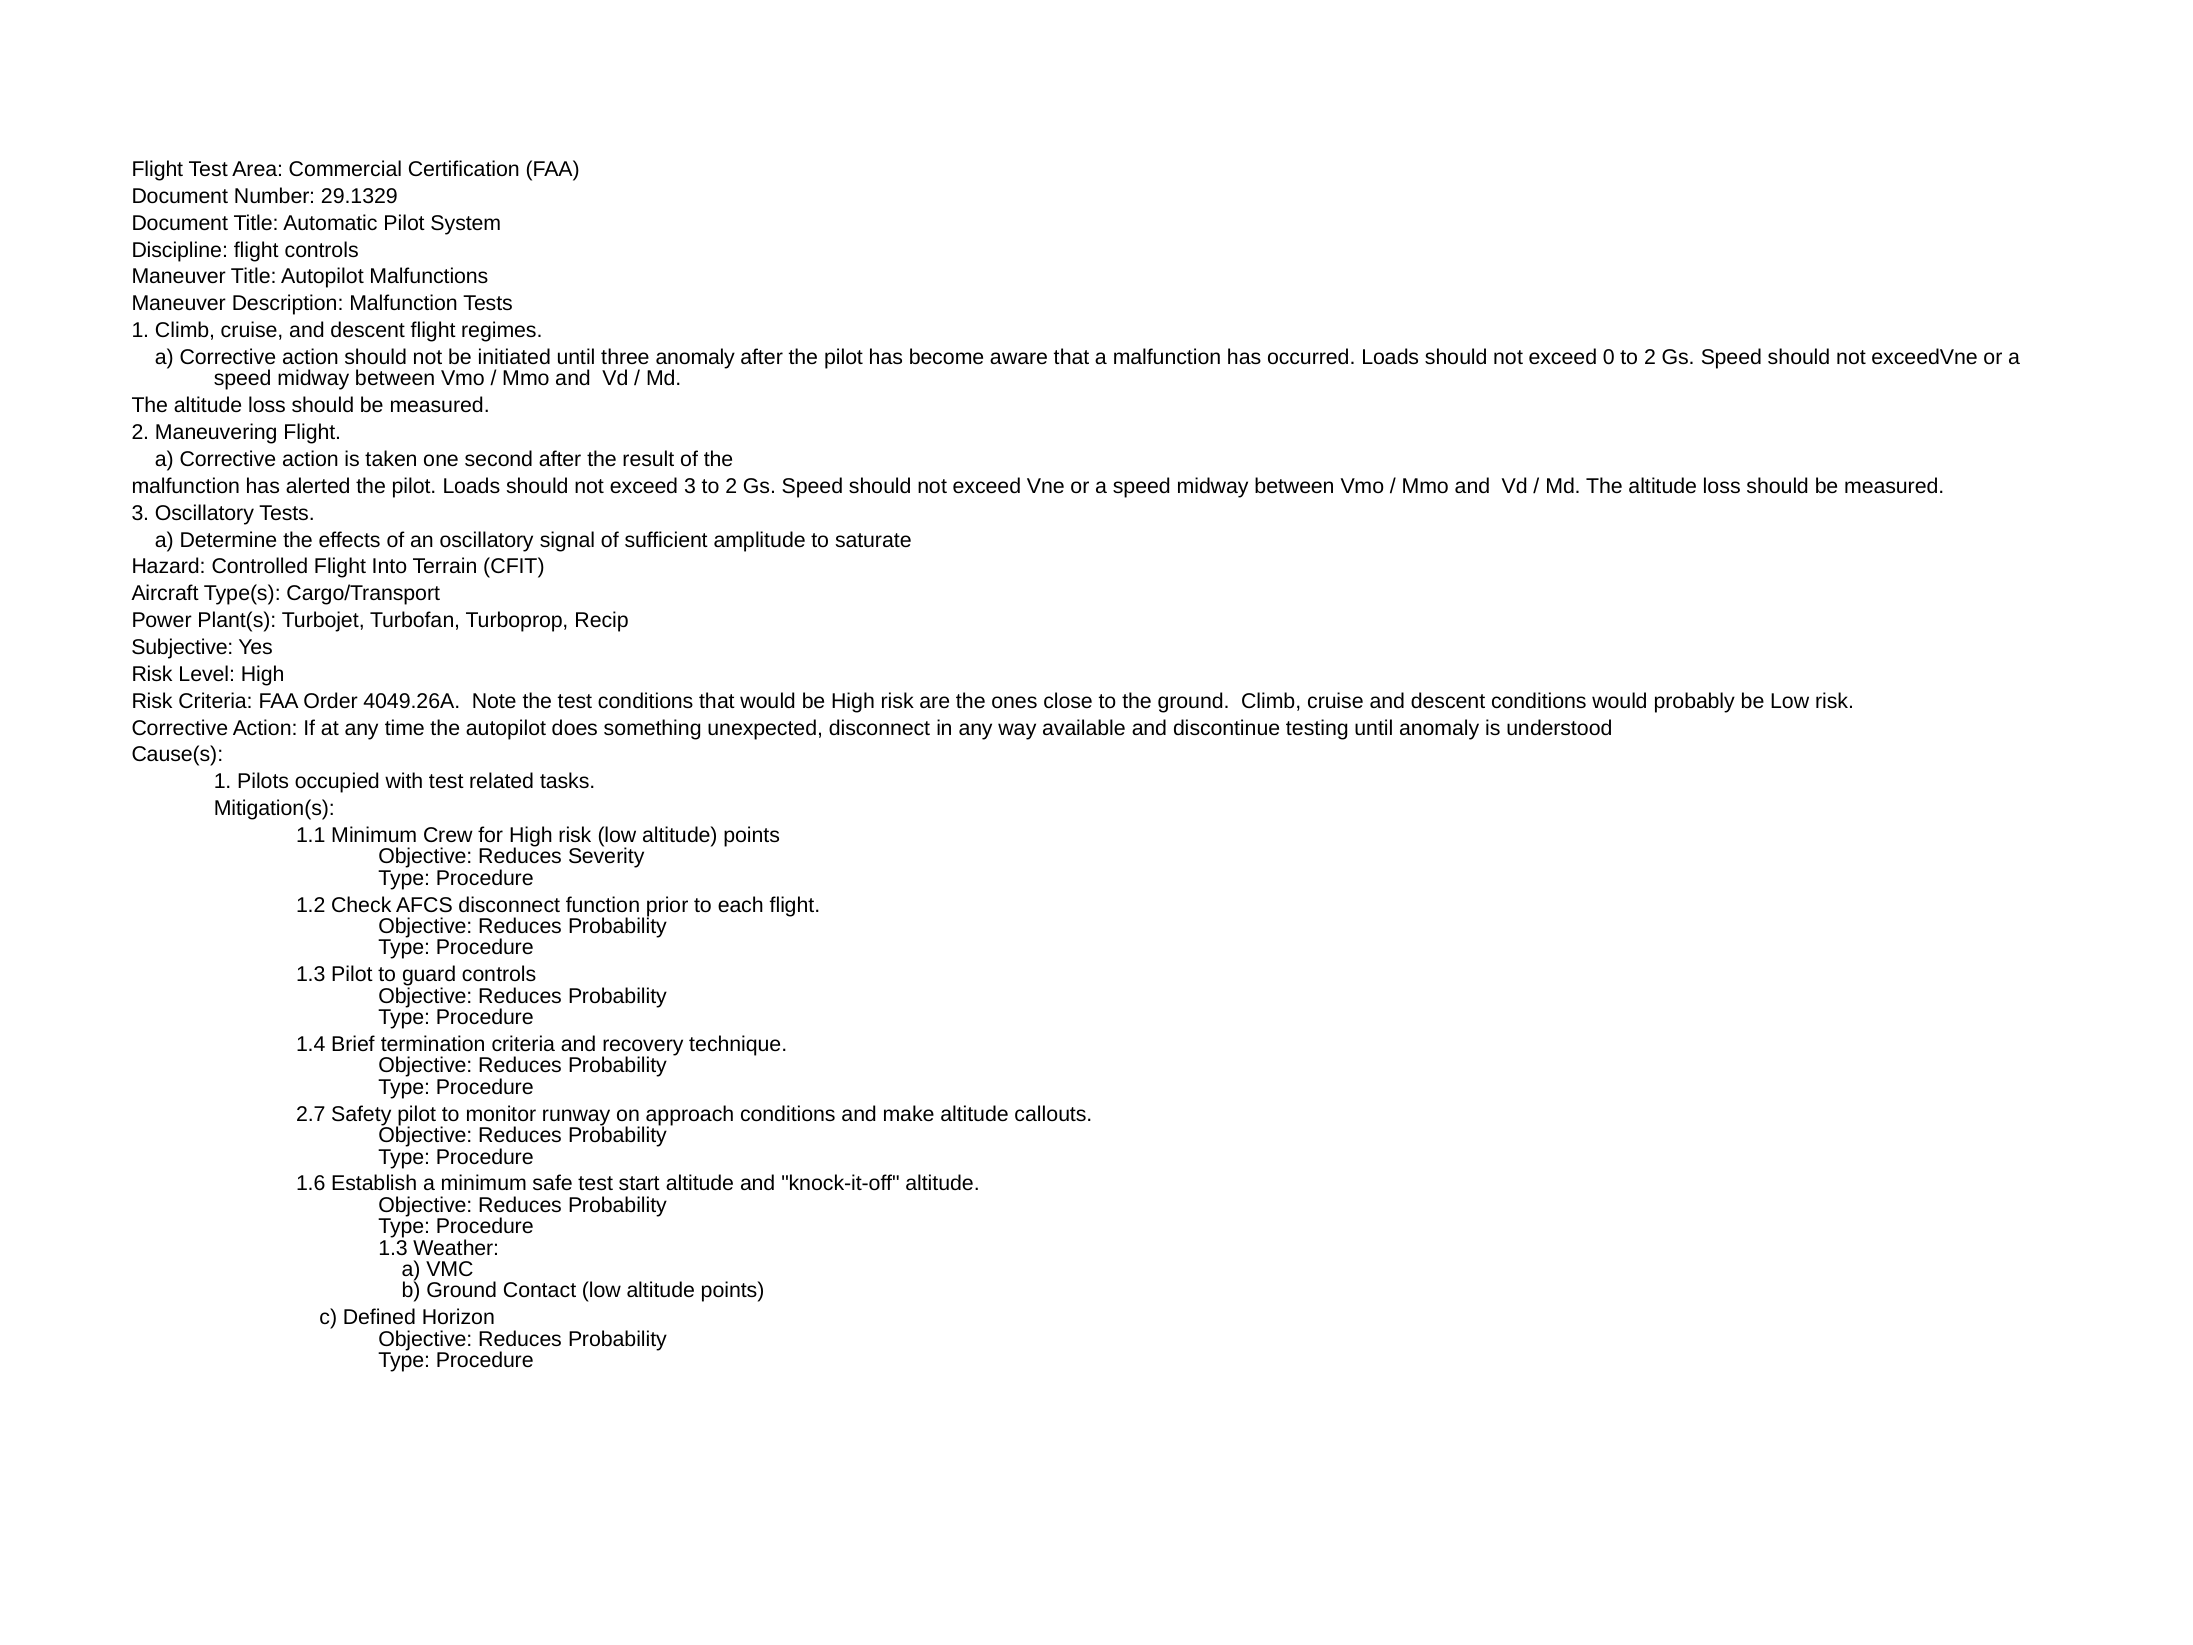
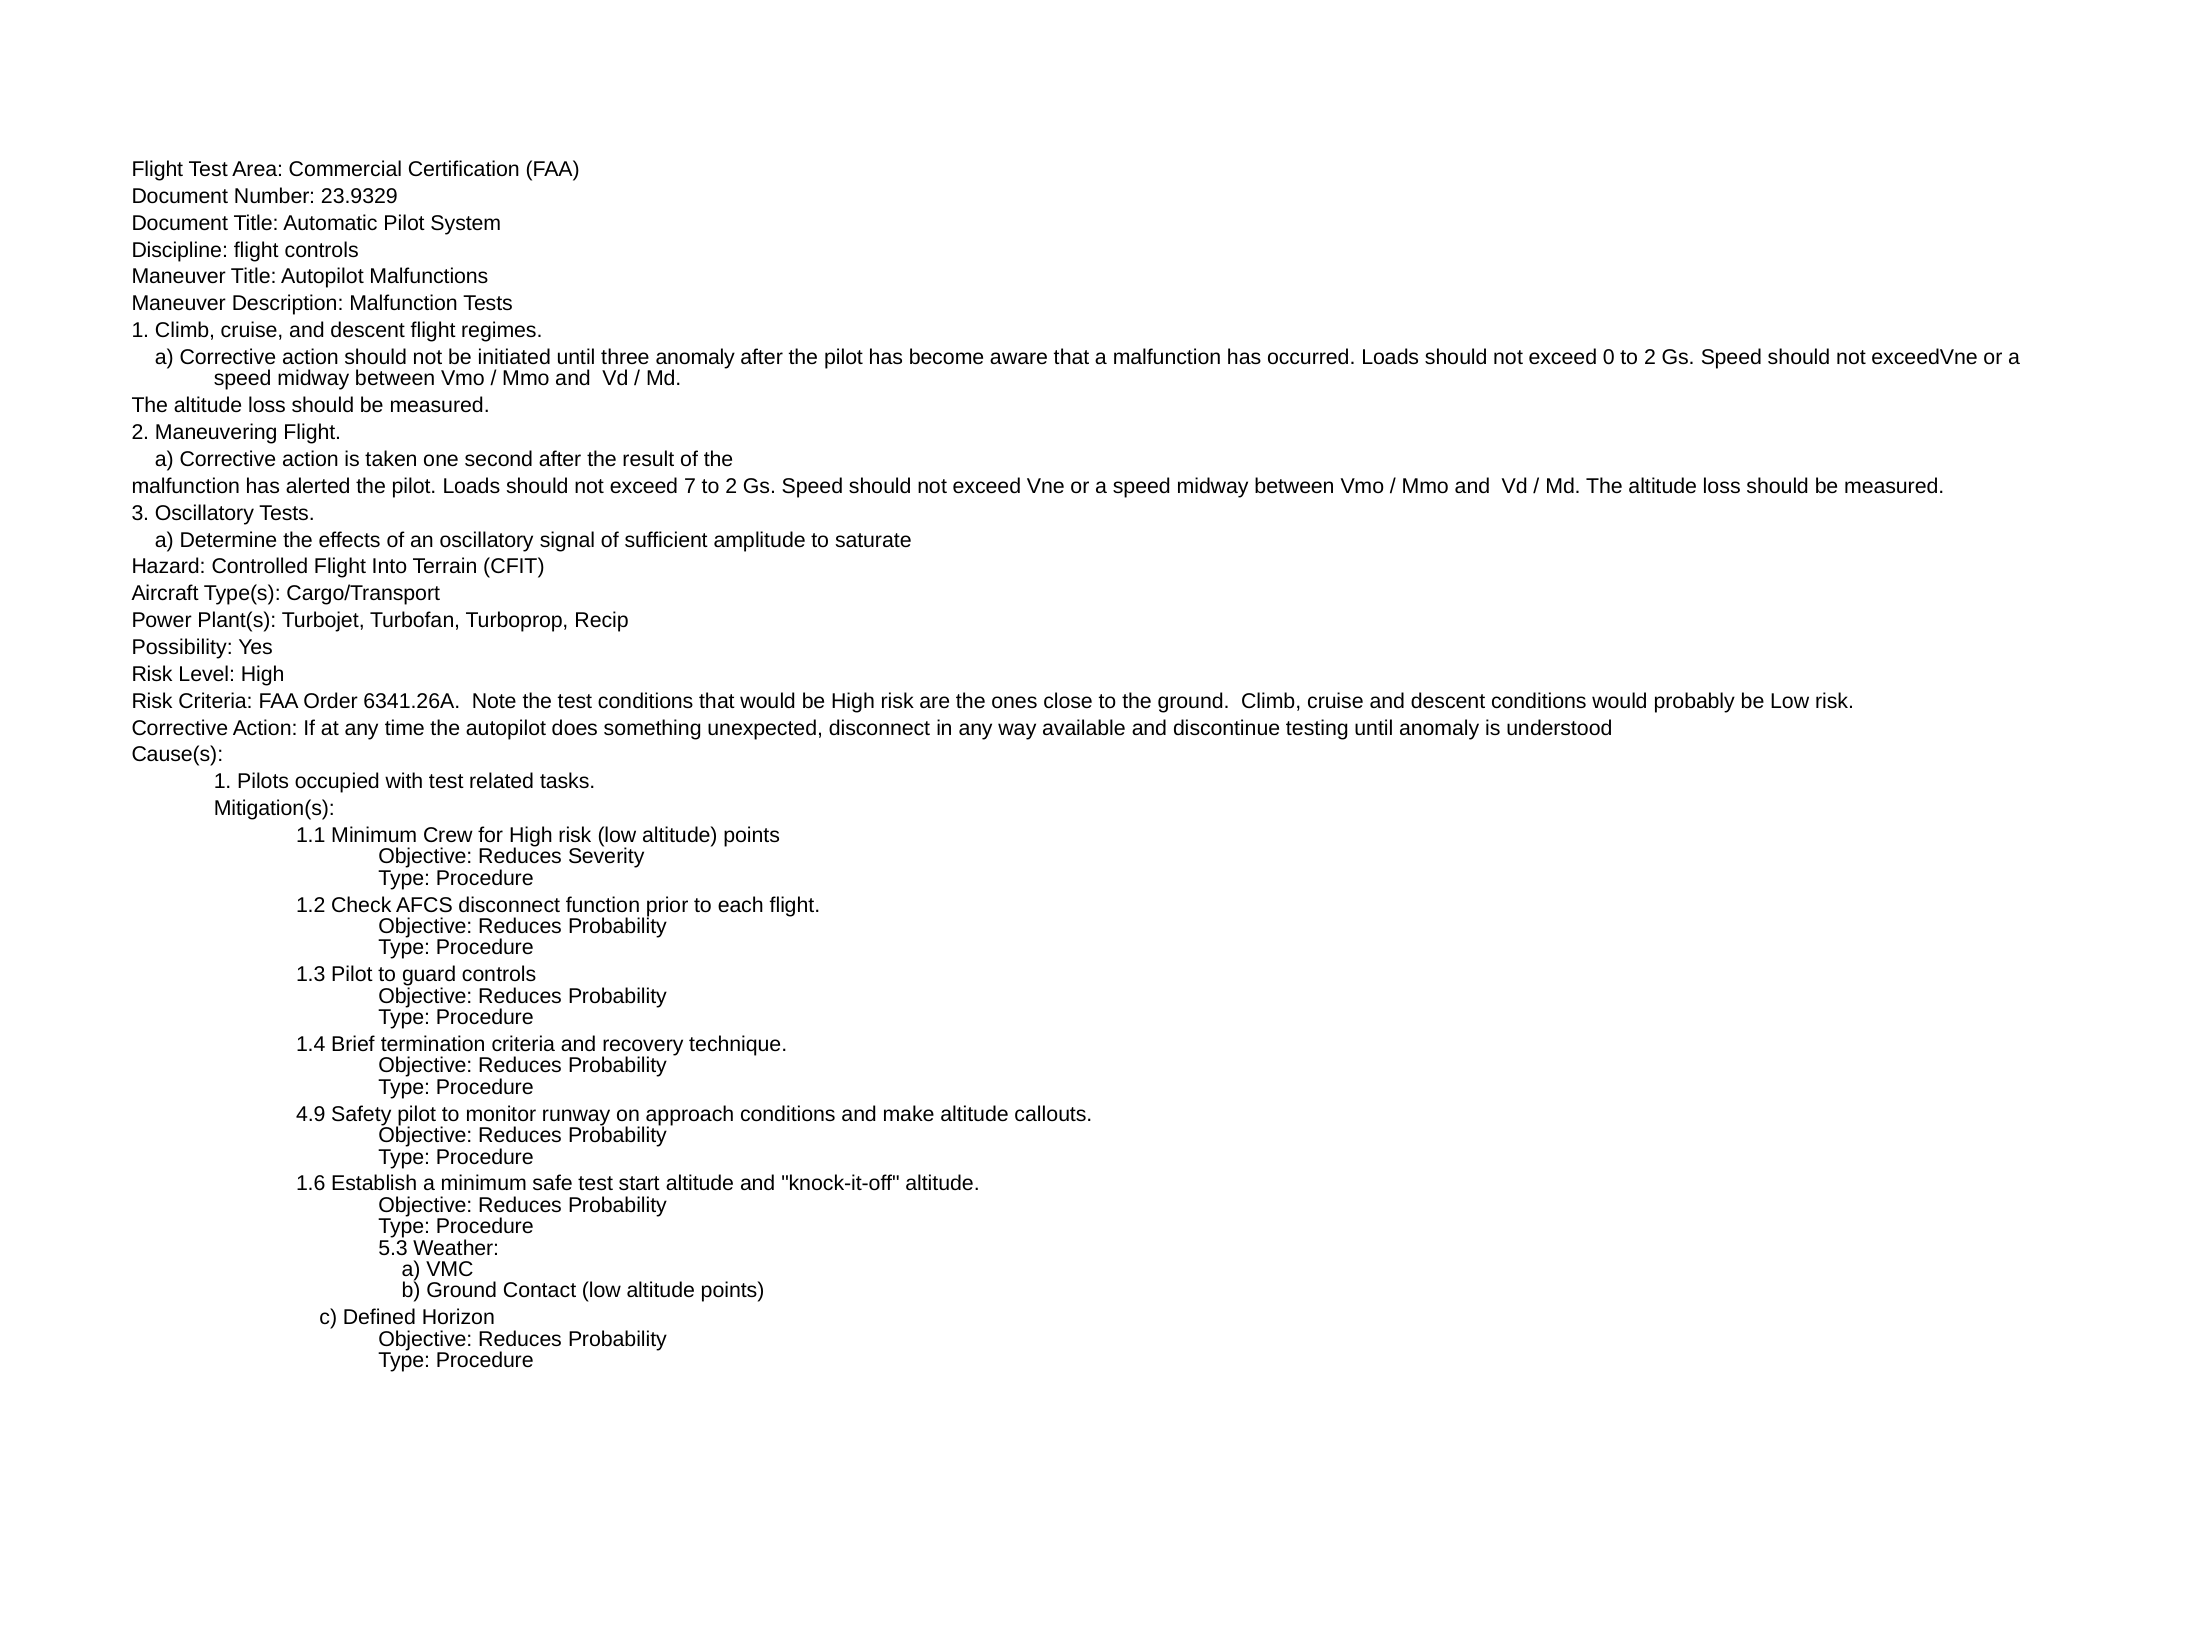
29.1329: 29.1329 -> 23.9329 (359, 196)
exceed 3: 3 -> 7 (690, 486)
Subjective: Subjective -> Possibility (182, 647)
4049.26A: 4049.26A -> 6341.26A (412, 701)
2.7: 2.7 -> 4.9 (311, 1114)
1.3: 1.3 -> 5.3 (393, 1248)
